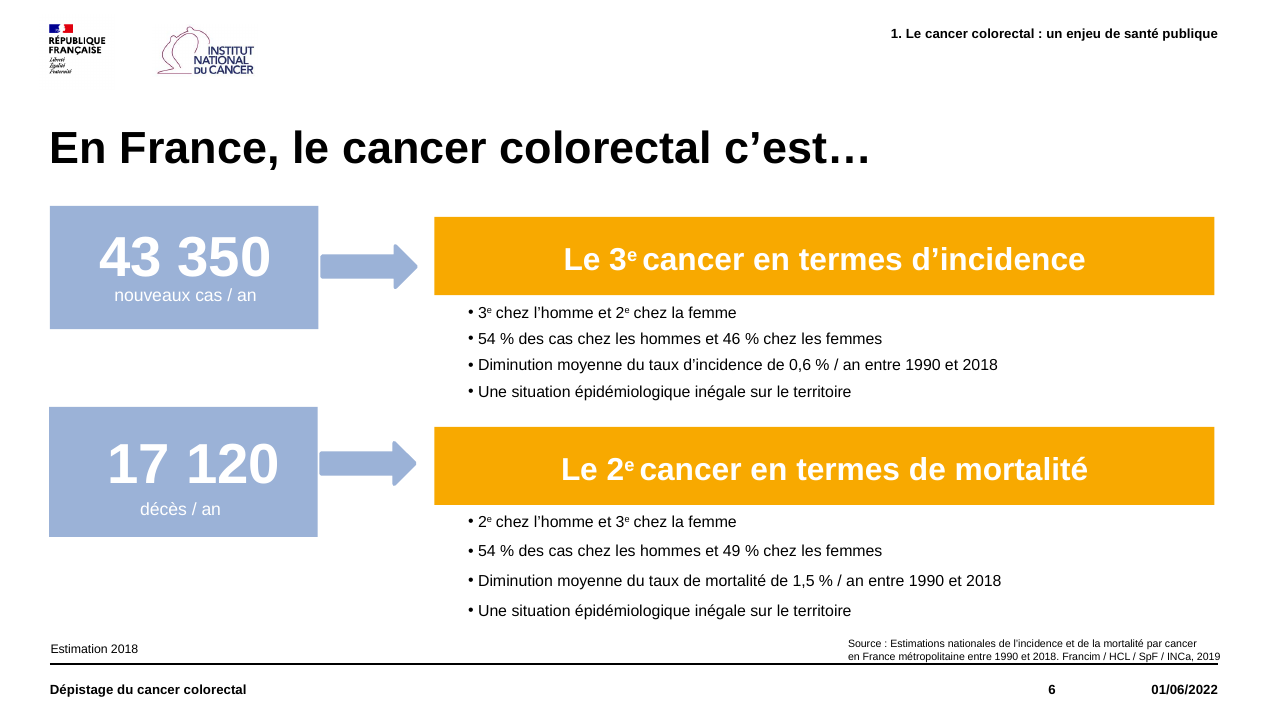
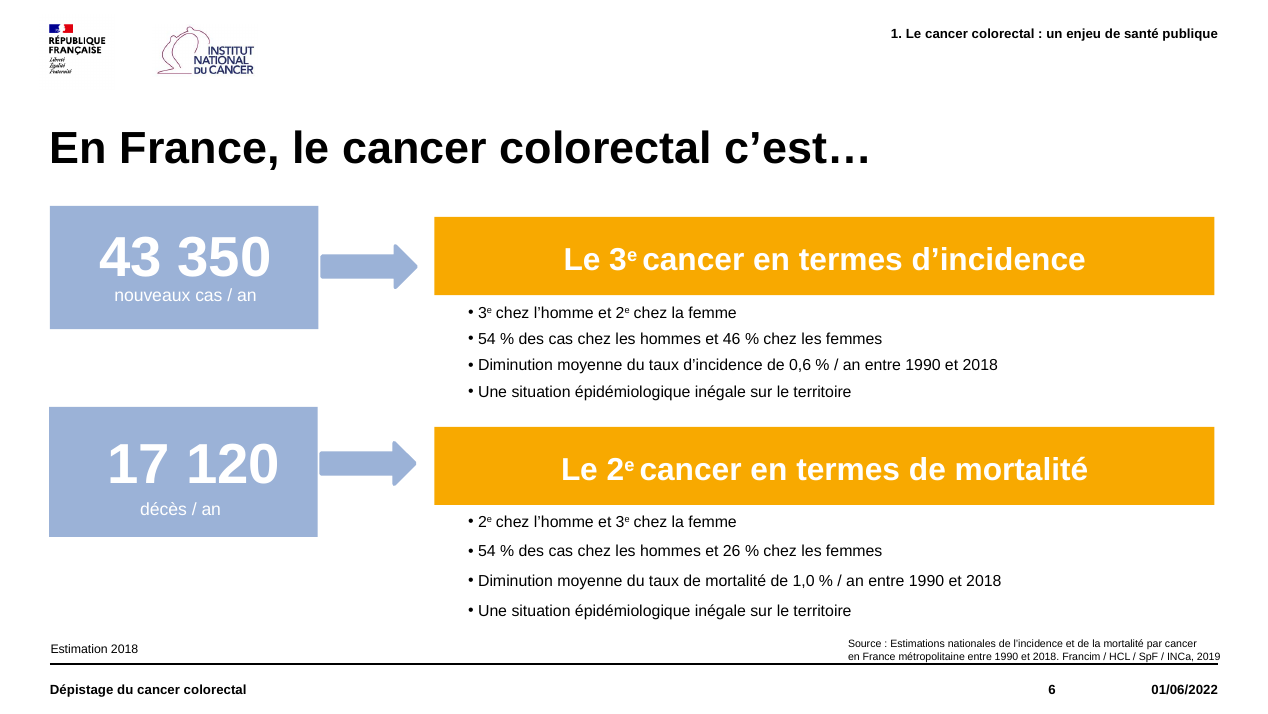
49: 49 -> 26 (732, 551)
1,5: 1,5 -> 1,0 (804, 581)
